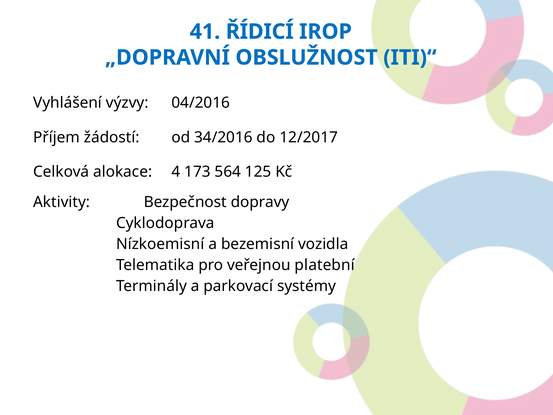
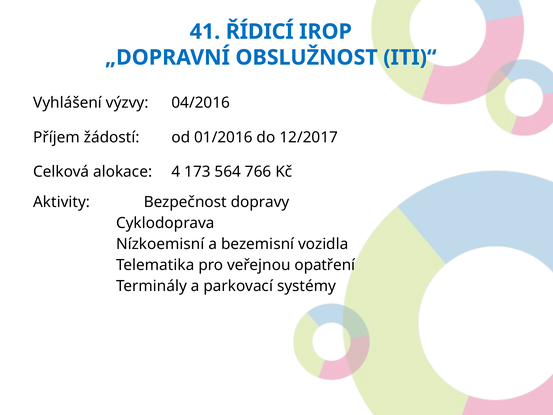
34/2016: 34/2016 -> 01/2016 (223, 137)
125: 125 -> 766 (258, 172)
platební: platební -> opatření (325, 265)
